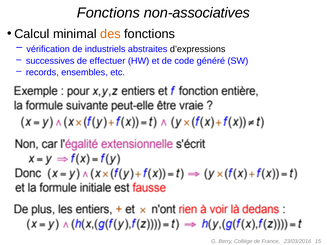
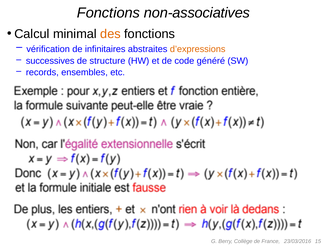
industriels: industriels -> infinitaires (105, 49)
d’expressions colour: black -> orange (198, 49)
effectuer: effectuer -> structure (107, 61)
